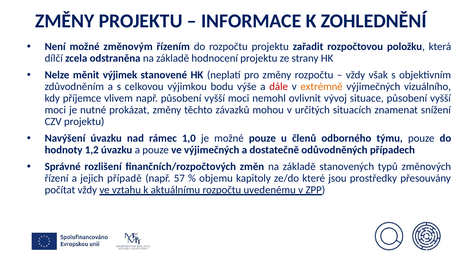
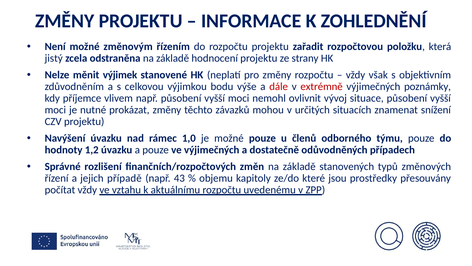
dílčí: dílčí -> jistý (54, 58)
extrémně colour: orange -> red (322, 86)
vizuálního: vizuálního -> poznámky (428, 86)
57: 57 -> 43 (179, 178)
